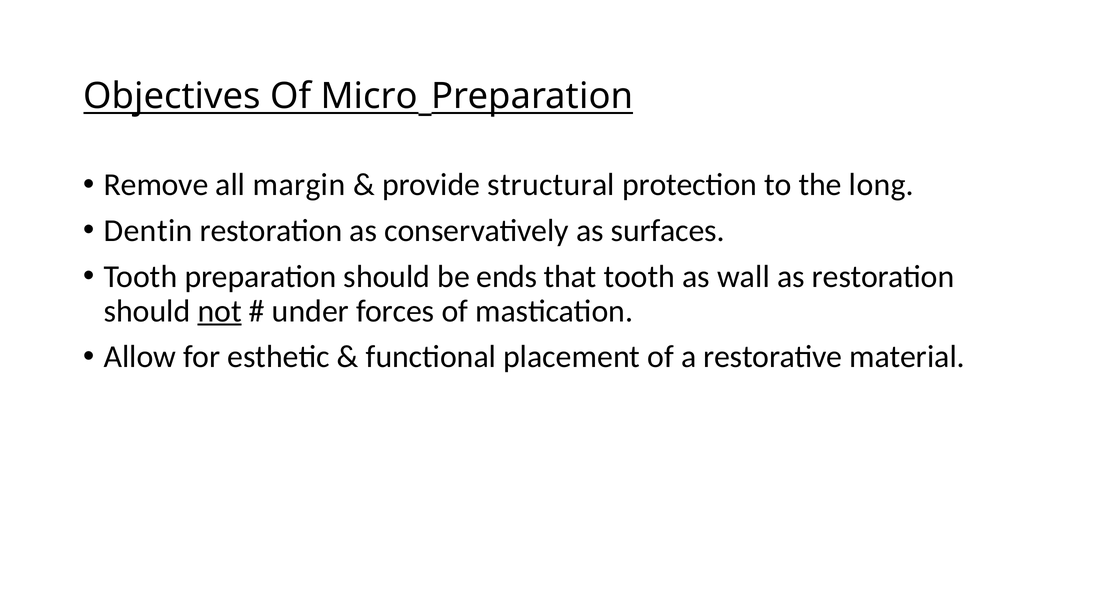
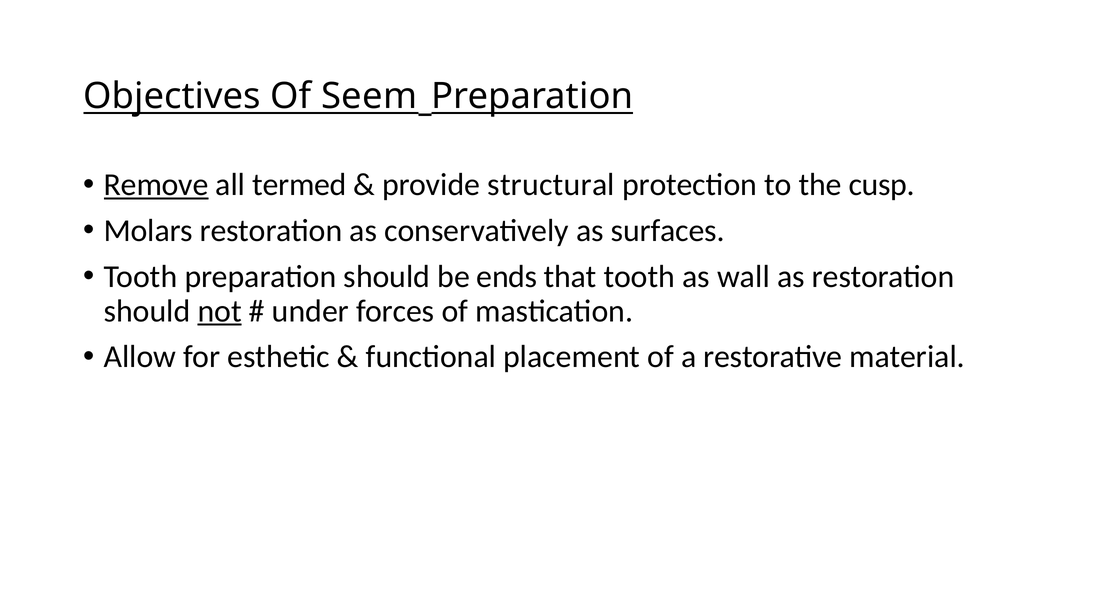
Micro: Micro -> Seem (369, 96)
Remove underline: none -> present (156, 185)
margin: margin -> termed (299, 185)
long: long -> cusp (882, 185)
Dentin: Dentin -> Molars (148, 231)
